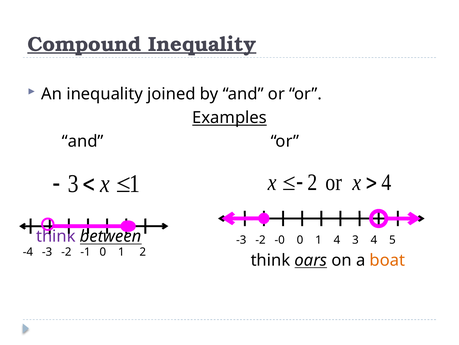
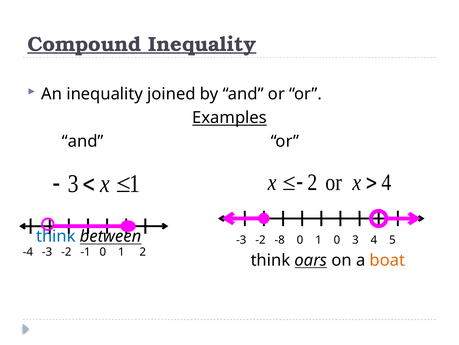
think colour: purple -> blue (56, 236)
-0: -0 -> -8 (280, 239)
1 4: 4 -> 0 (337, 239)
